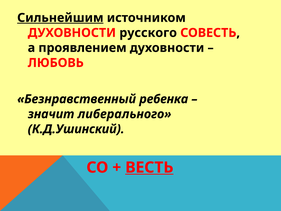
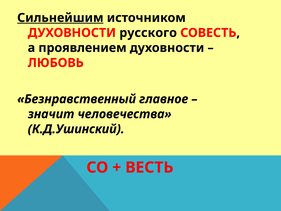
ребенка: ребенка -> главное (164, 99)
либерального: либерального -> человечества (125, 114)
ВЕСТЬ underline: present -> none (149, 167)
